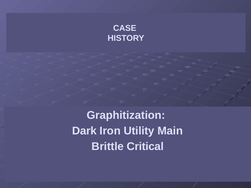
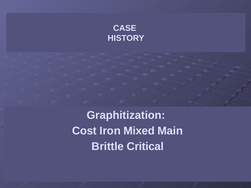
Dark: Dark -> Cost (84, 131)
Utility: Utility -> Mixed (139, 131)
